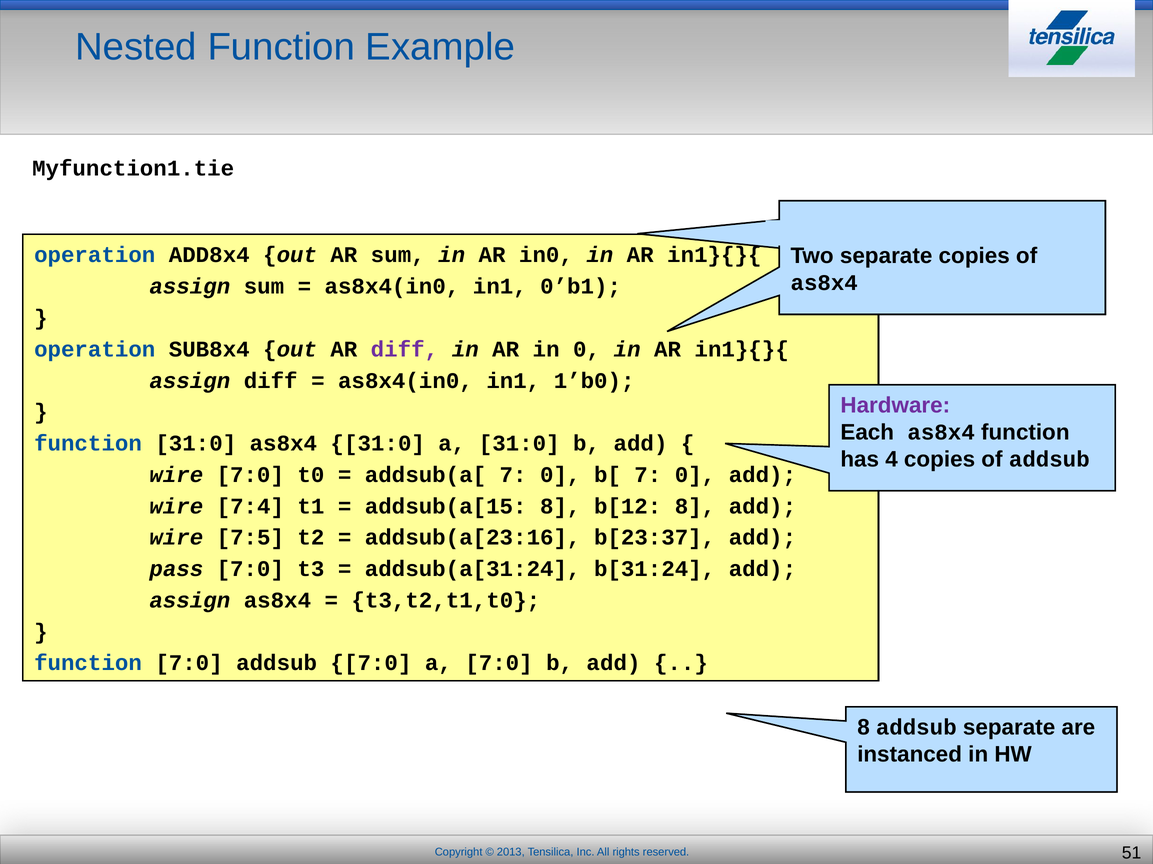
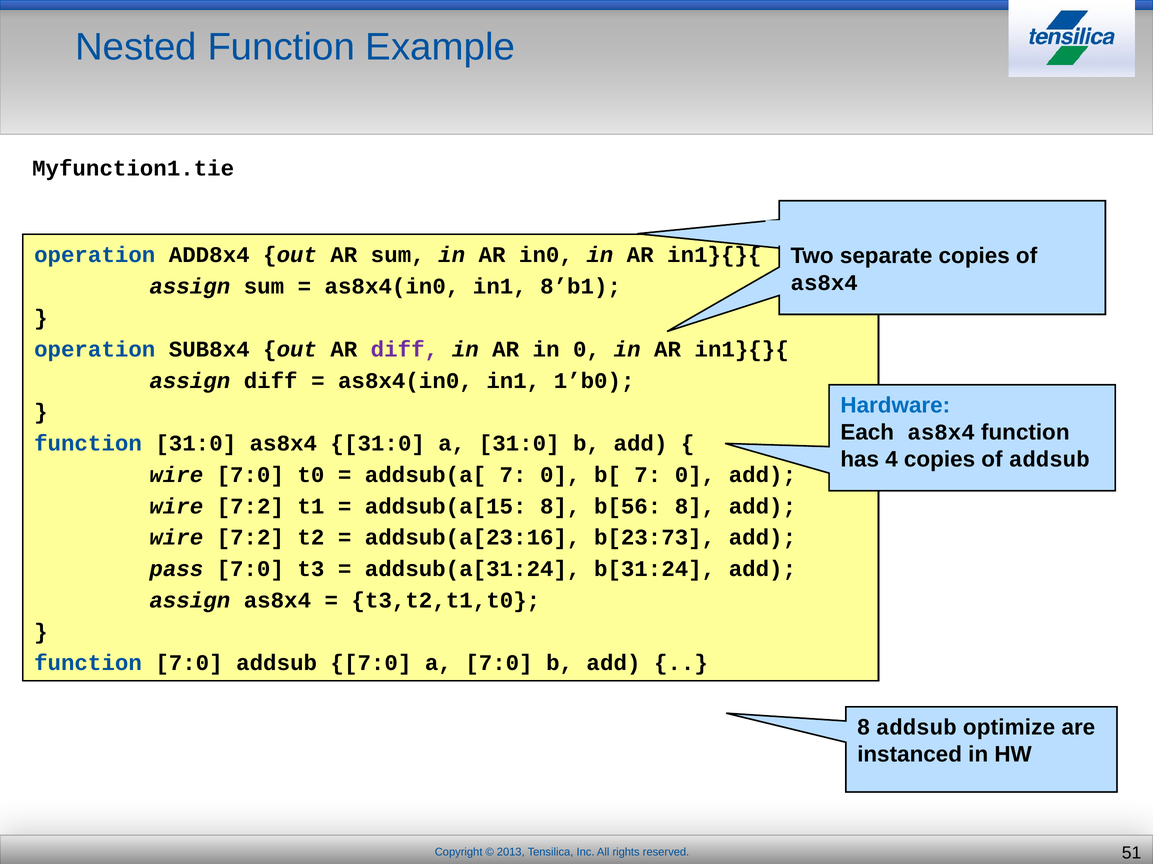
0’b1: 0’b1 -> 8’b1 (581, 287)
Hardware colour: purple -> blue (895, 406)
7:4: 7:4 -> 7:2 (250, 507)
b[12: b[12 -> b[56 (628, 507)
7:5: 7:5 -> 7:2 (250, 538)
b[23:37: b[23:37 -> b[23:73 (655, 538)
addsub separate: separate -> optimize (1009, 728)
